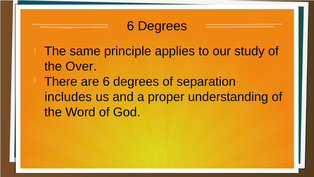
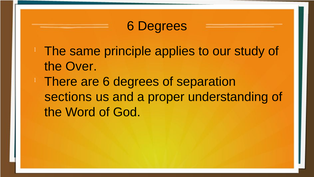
includes: includes -> sections (68, 97)
